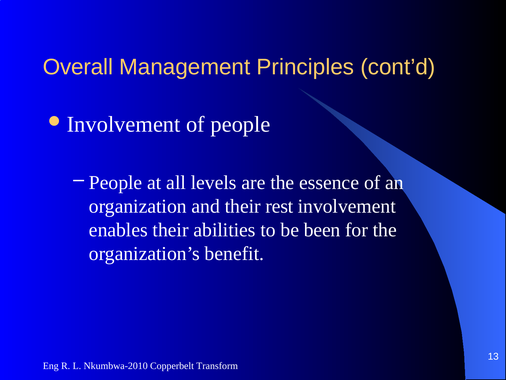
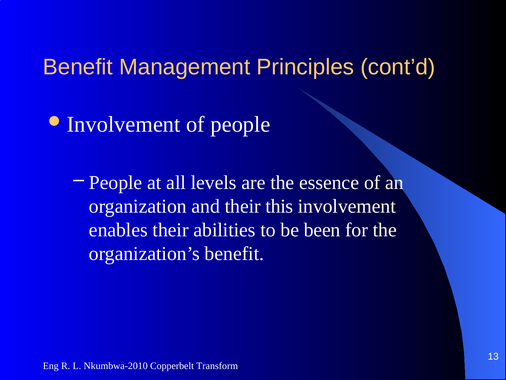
Overall: Overall -> Benefit (78, 67)
rest: rest -> this (279, 206)
